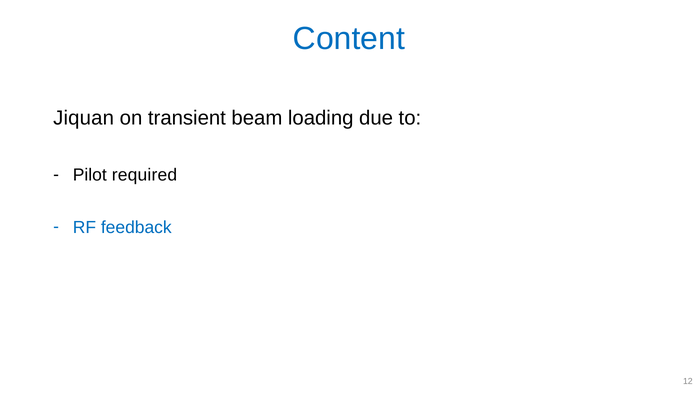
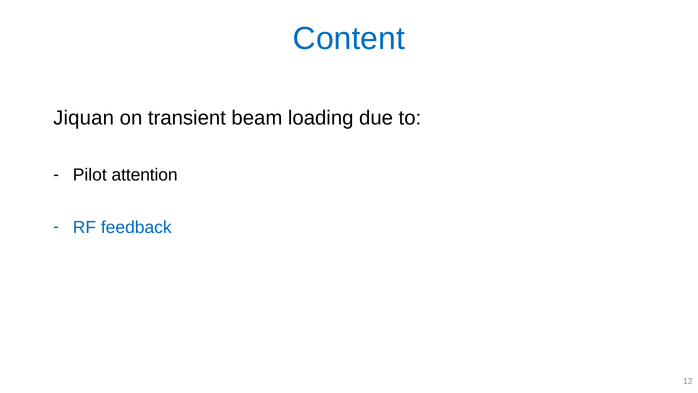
required: required -> attention (145, 175)
